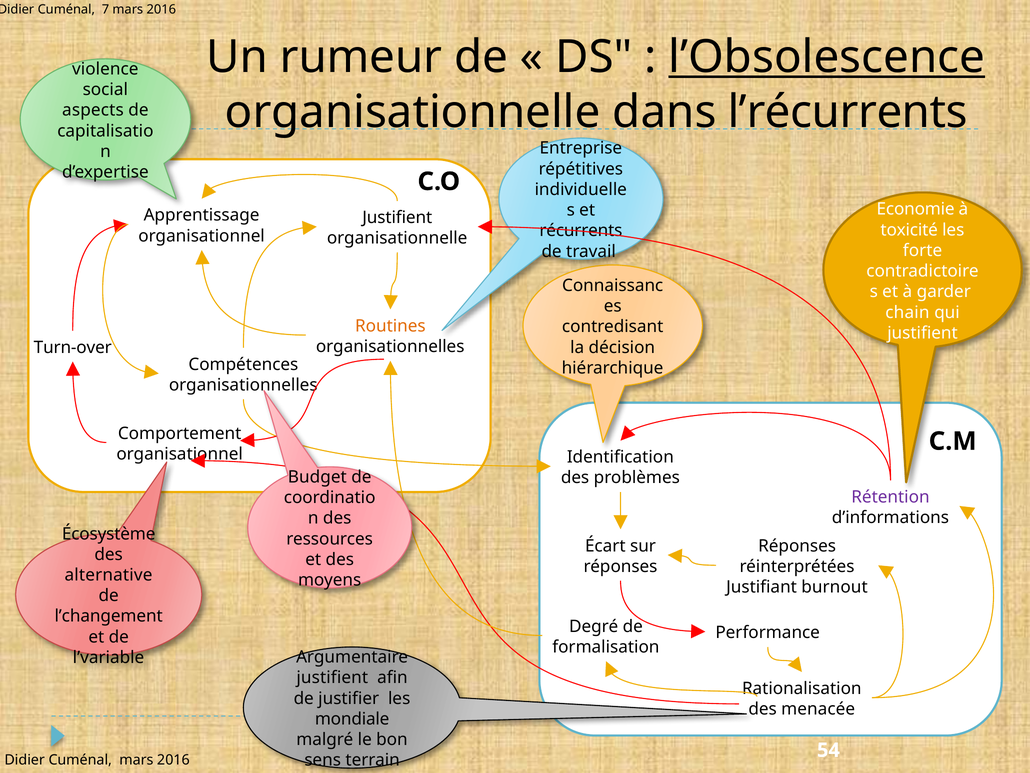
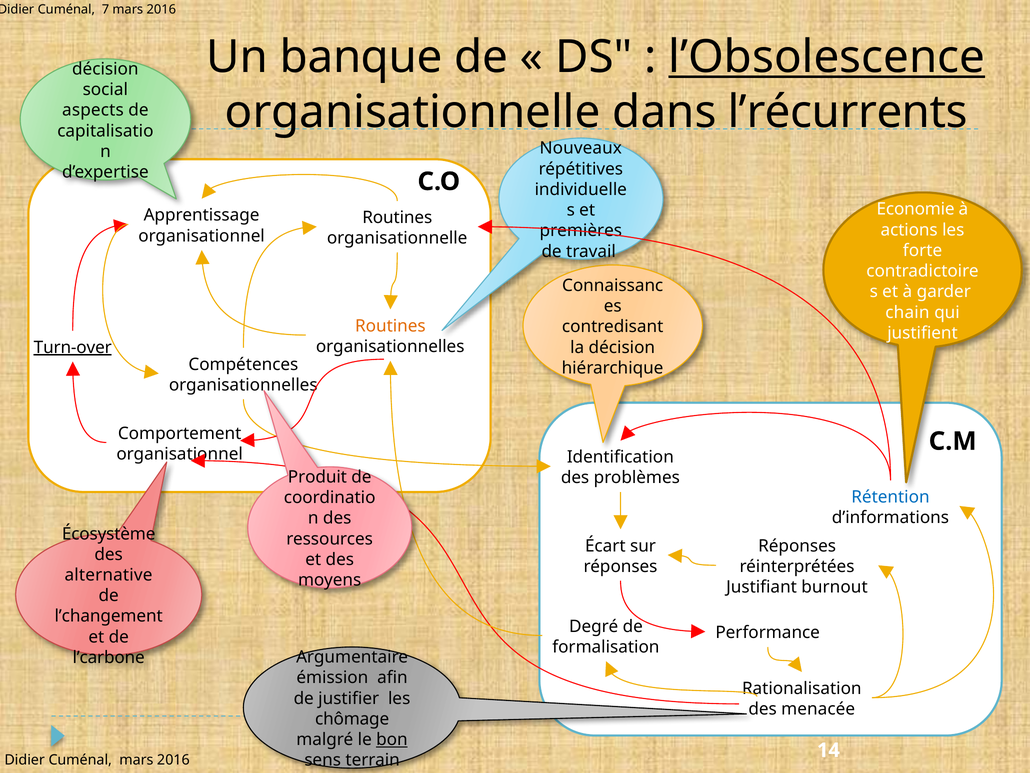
rumeur: rumeur -> banque (361, 57)
violence: violence -> décision (105, 69)
Entreprise: Entreprise -> Nouveaux (581, 148)
Justifient: Justifient -> Routines (397, 217)
toxicité: toxicité -> actions (909, 230)
récurrents: récurrents -> premières (581, 231)
Turn-over underline: none -> present (73, 347)
Budget: Budget -> Produit (317, 477)
Rétention colour: purple -> blue (890, 497)
l’variable: l’variable -> l’carbone (109, 657)
justifient: justifient -> émission (332, 677)
mondiale: mondiale -> chômage (352, 719)
bon underline: none -> present (392, 739)
54: 54 -> 14 (828, 750)
